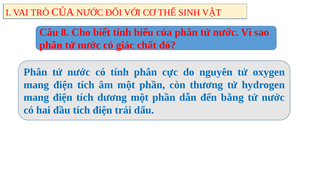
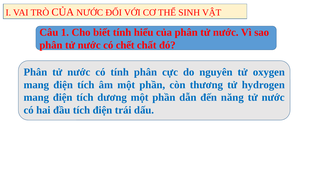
8: 8 -> 1 (65, 32)
giác: giác -> chết (125, 45)
bằng: bằng -> năng (232, 98)
